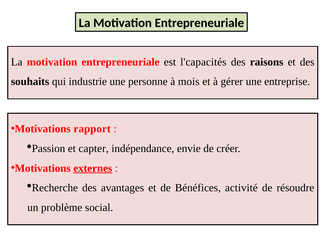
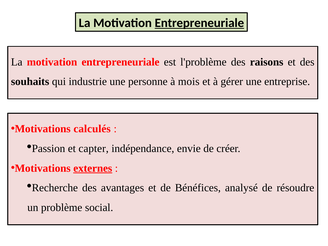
Entrepreneuriale underline: none -> present (199, 23)
l'capacités: l'capacités -> l'problème (203, 62)
rapport: rapport -> calculés (92, 129)
activité: activité -> analysé (241, 188)
